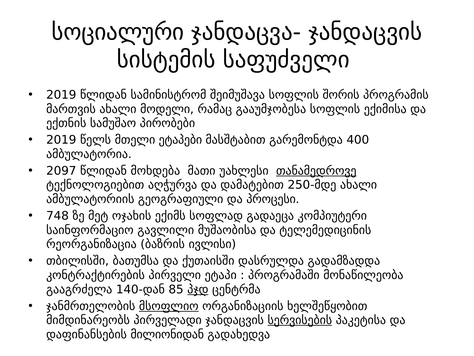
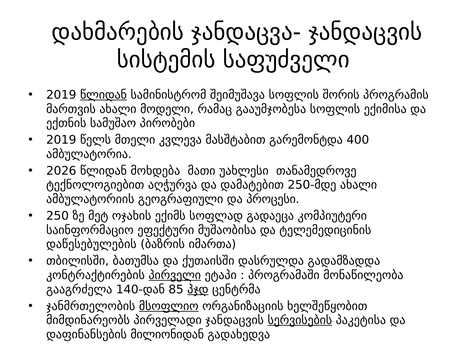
სოციალური: სოციალური -> დახმარების (118, 32)
წლიდან underline: none -> present (103, 95)
ეტაპები: ეტაპები -> კვლევა (180, 140)
2097: 2097 -> 2026 (61, 171)
თანამედროვე underline: present -> none (316, 171)
748: 748 -> 250 (58, 216)
გავლილი: გავლილი -> ეფექტური (166, 230)
რეორგანიზაცია: რეორგანიზაცია -> დაწესებულების (91, 244)
ივლისი: ივლისი -> იმართა (212, 244)
პირველი underline: none -> present (175, 275)
